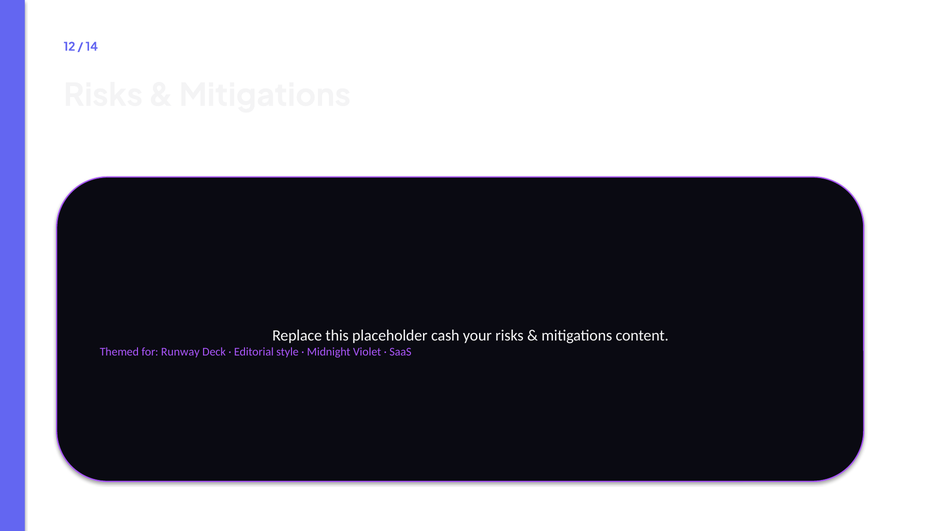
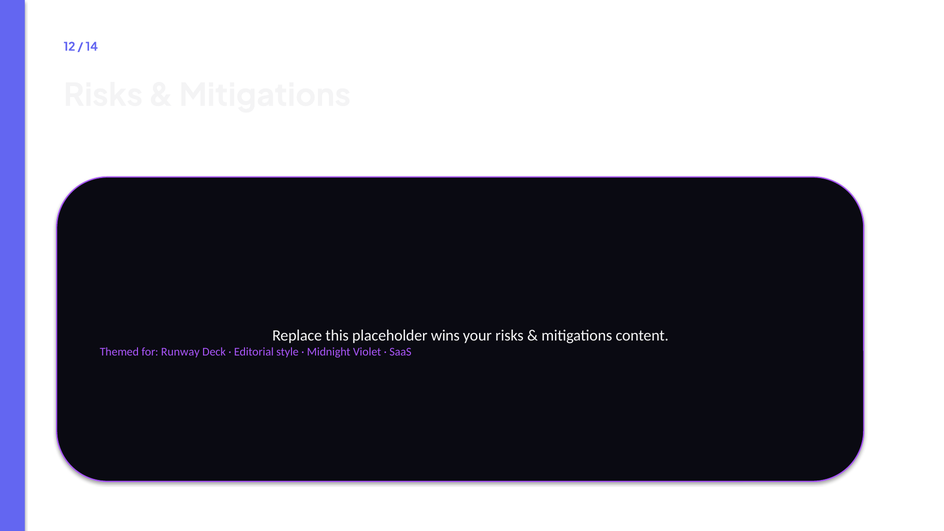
cash: cash -> wins (445, 336)
